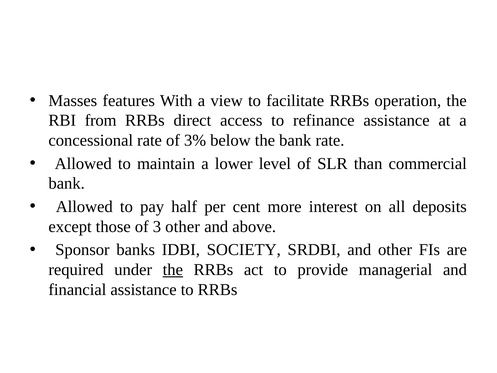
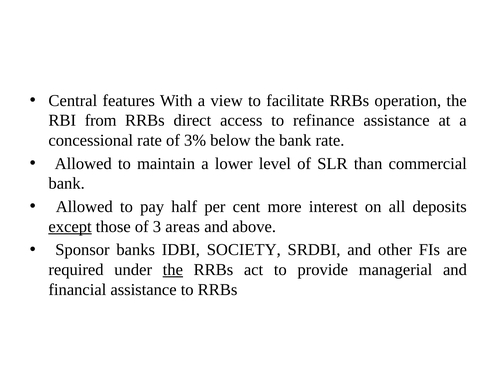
Masses: Masses -> Central (73, 101)
except underline: none -> present (70, 226)
3 other: other -> areas (183, 226)
